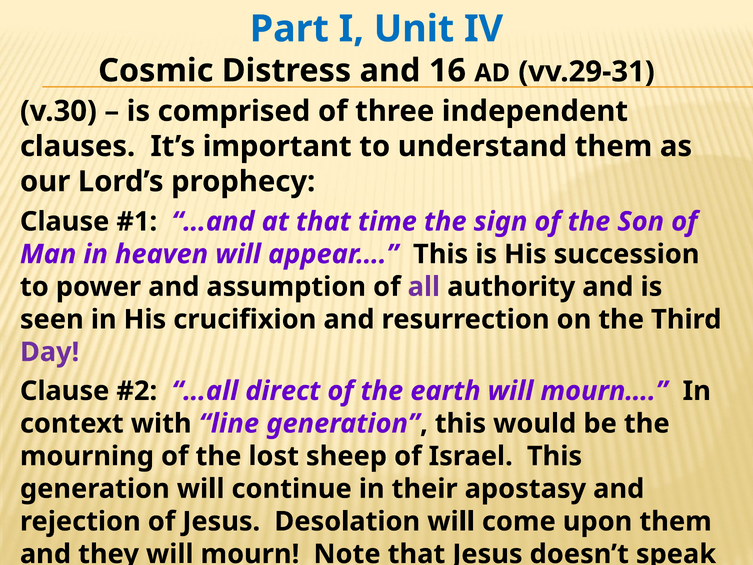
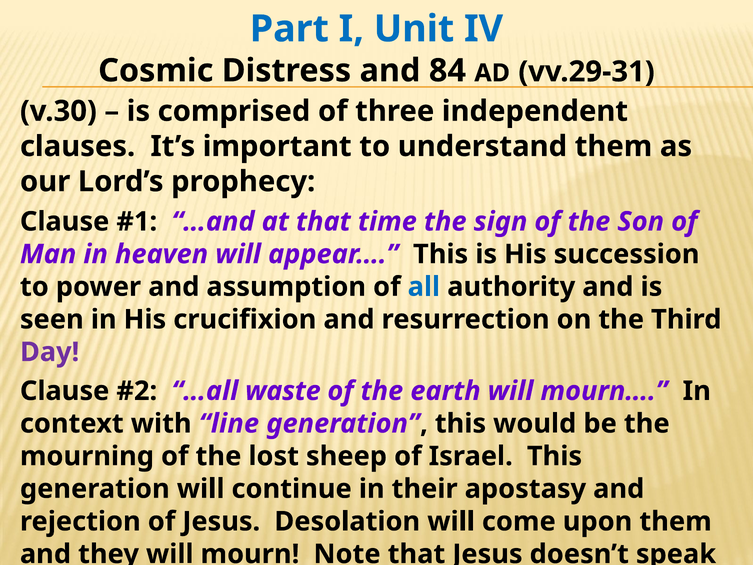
16: 16 -> 84 (447, 71)
all colour: purple -> blue (424, 287)
direct: direct -> waste (283, 391)
